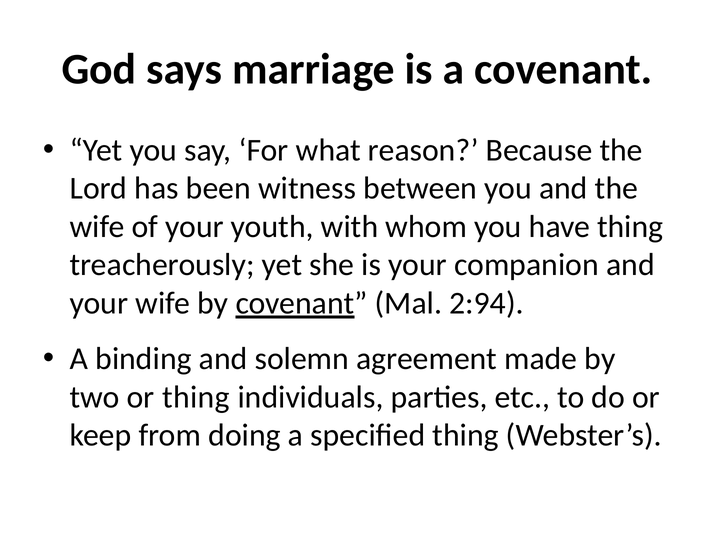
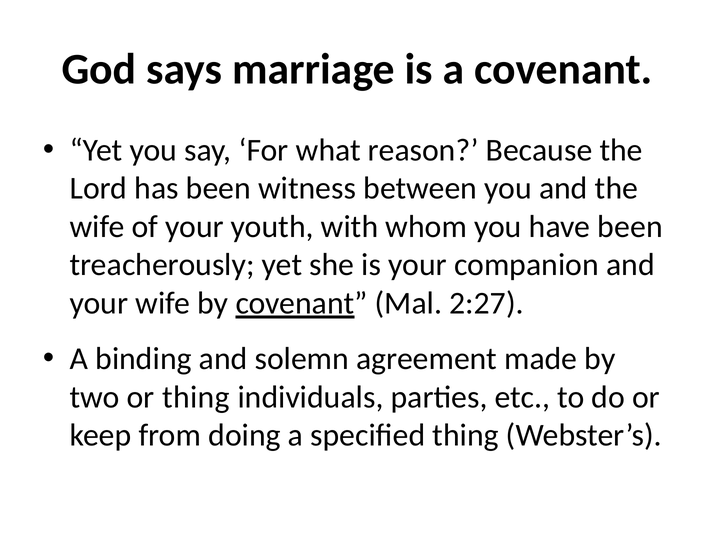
have thing: thing -> been (630, 226)
2:94: 2:94 -> 2:27 (486, 303)
